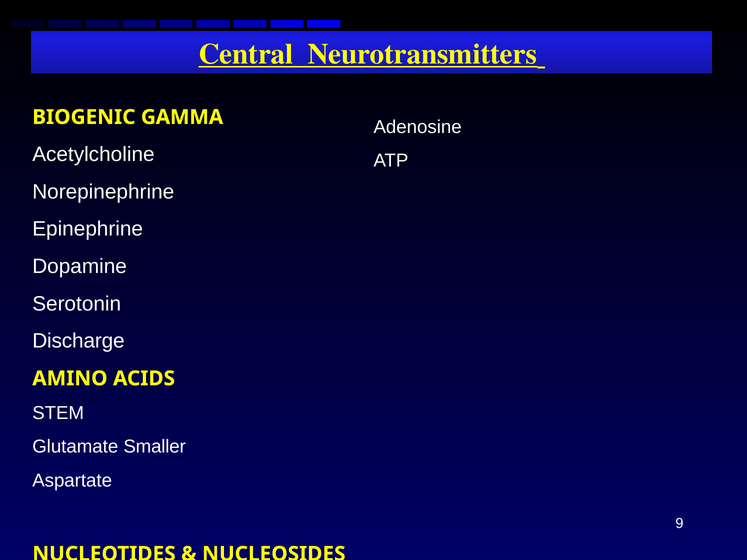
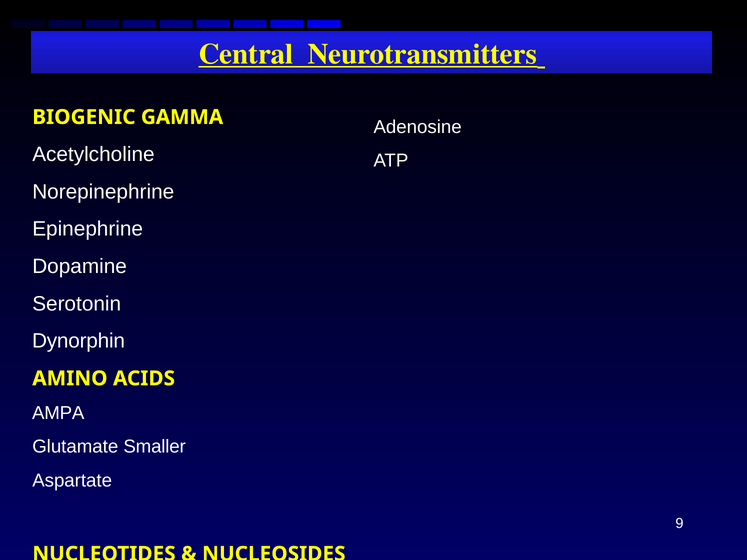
Discharge: Discharge -> Dynorphin (79, 341)
STEM: STEM -> AMPA (58, 413)
